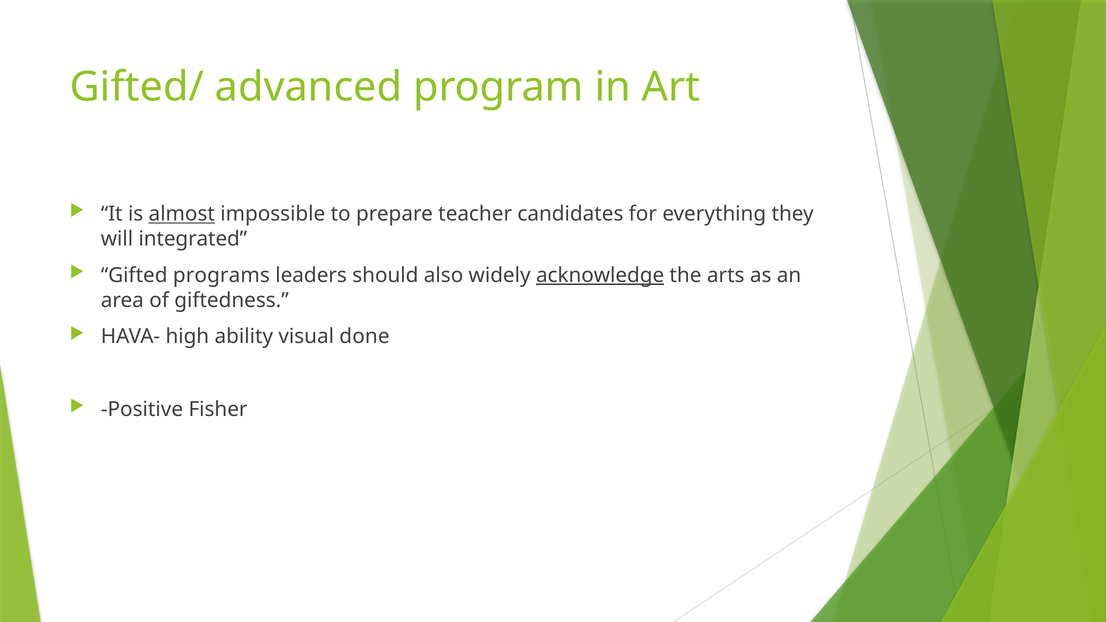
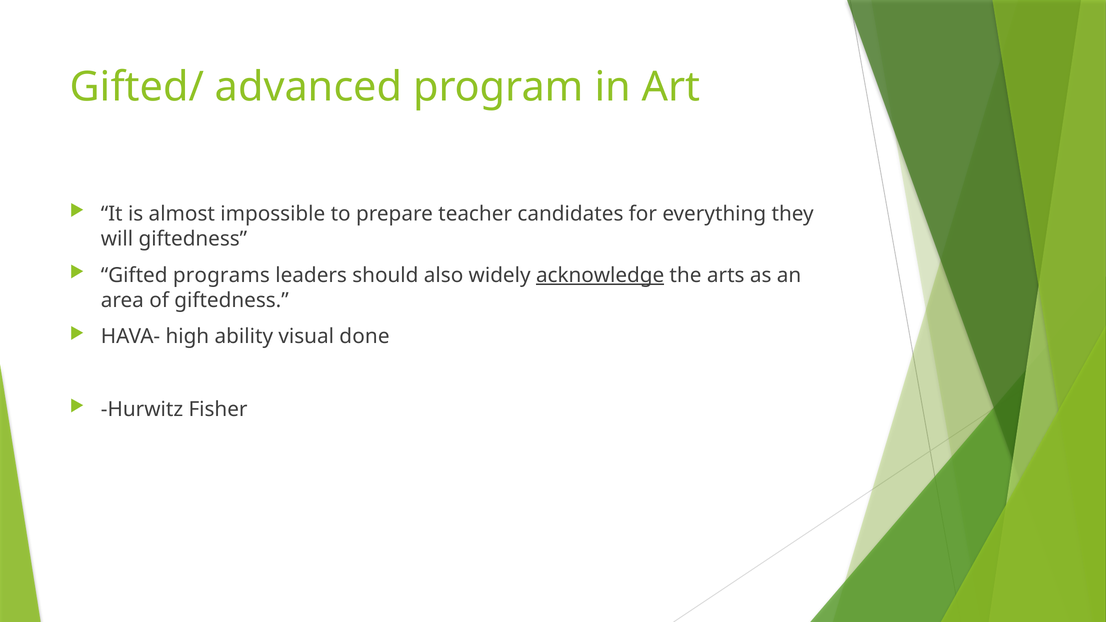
almost underline: present -> none (182, 214)
will integrated: integrated -> giftedness (193, 239)
Positive: Positive -> Hurwitz (142, 409)
